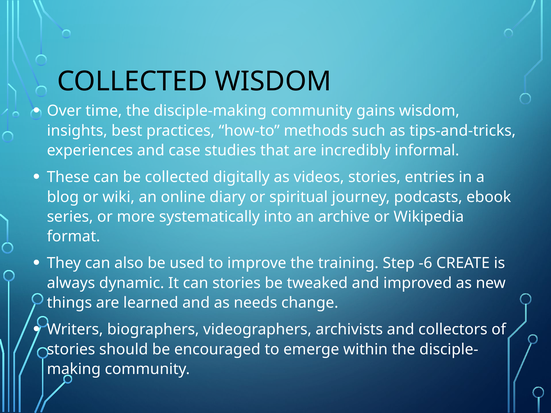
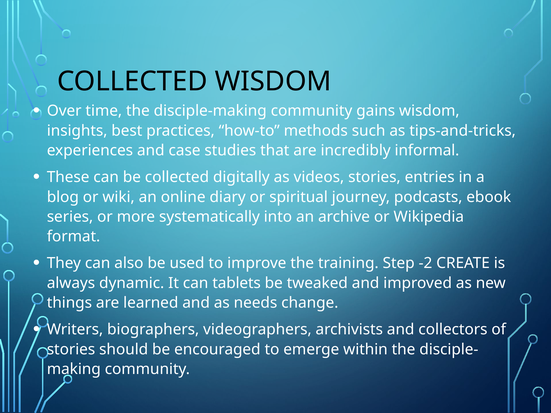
-6: -6 -> -2 (425, 263)
can stories: stories -> tablets (237, 283)
